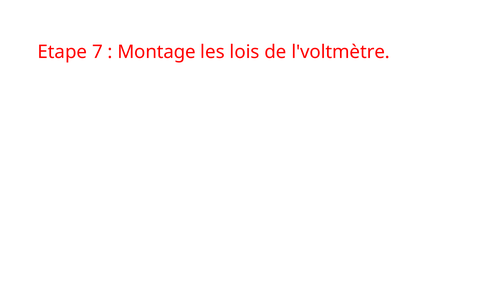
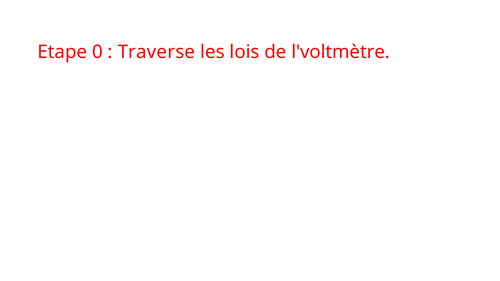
7: 7 -> 0 (97, 52)
Montage: Montage -> Traverse (156, 52)
